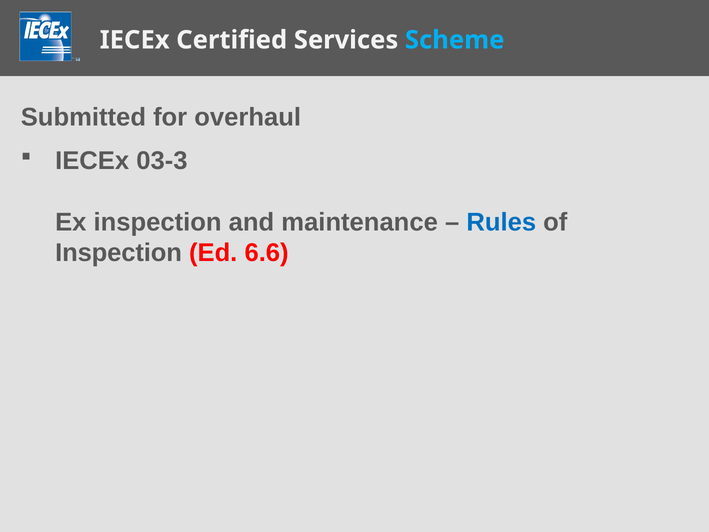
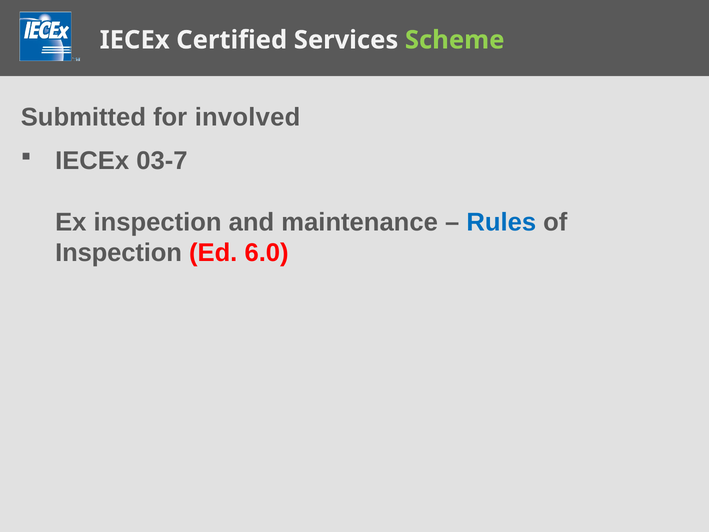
Scheme colour: light blue -> light green (455, 40)
overhaul: overhaul -> involved (248, 117)
03-3: 03-3 -> 03-7 (162, 161)
6.6: 6.6 -> 6.0 (267, 253)
